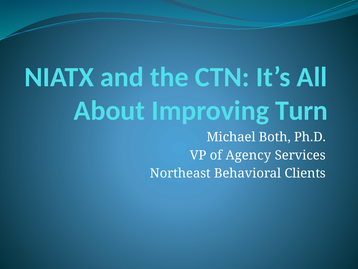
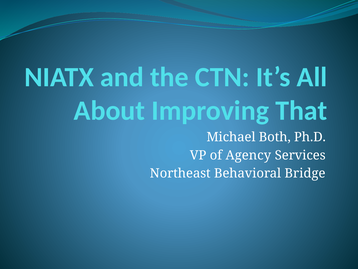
Turn: Turn -> That (301, 111)
Clients: Clients -> Bridge (305, 173)
